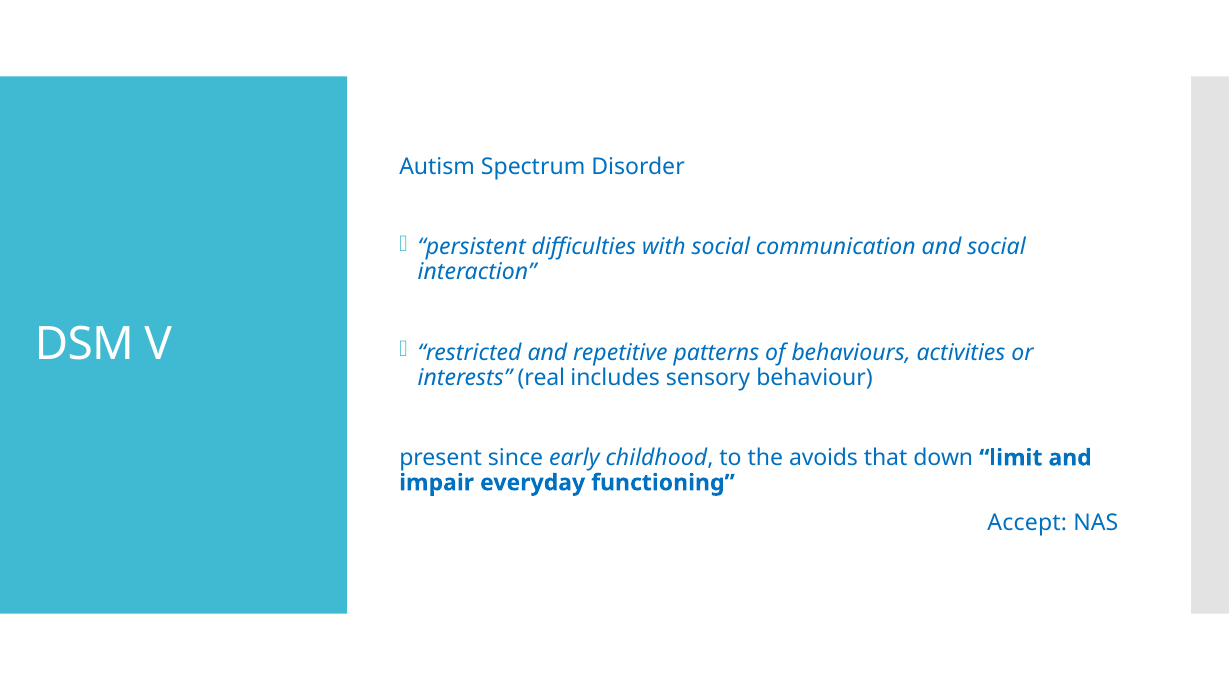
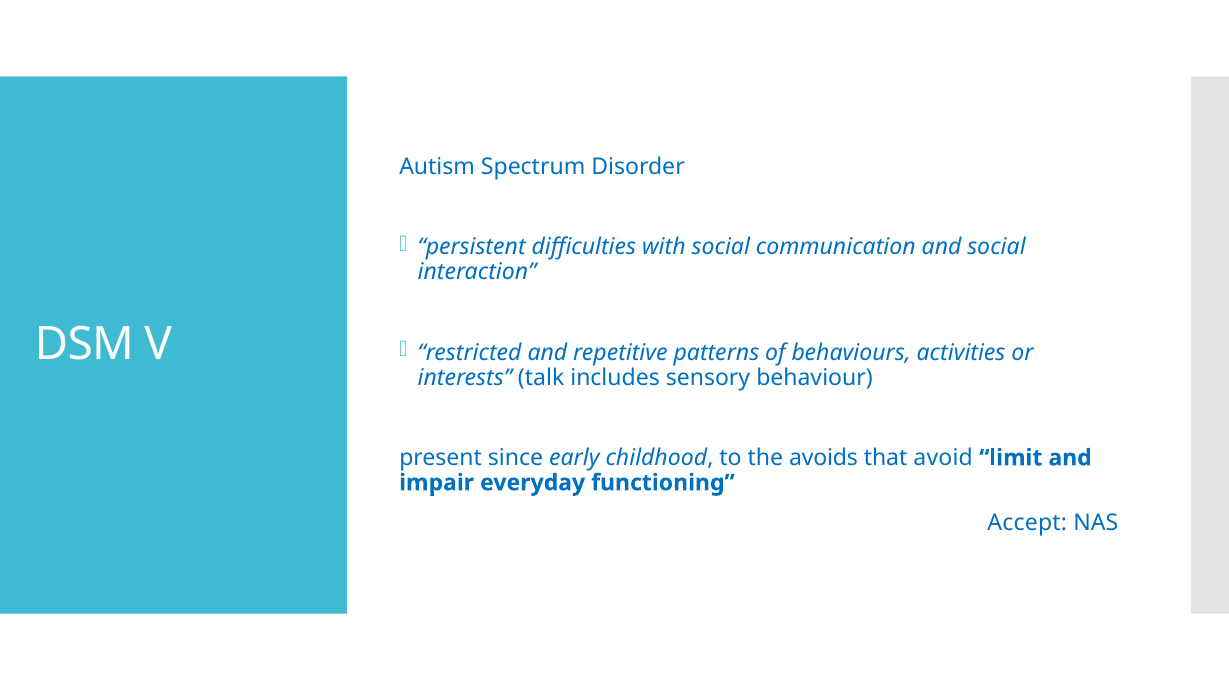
real: real -> talk (541, 378)
down: down -> avoid (943, 458)
